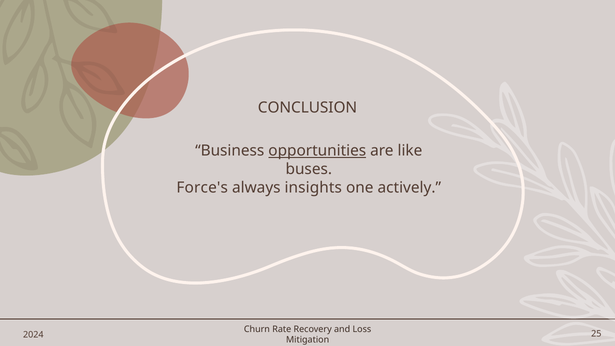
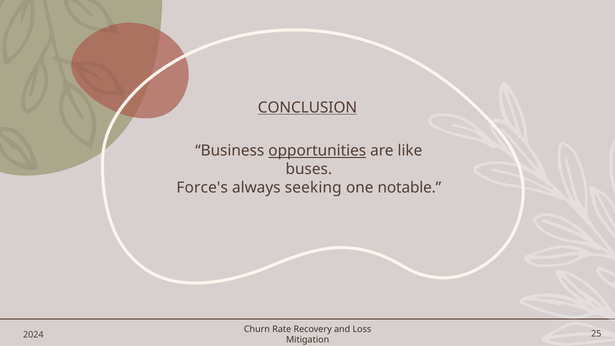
CONCLUSION underline: none -> present (308, 108)
insights: insights -> seeking (313, 188)
actively: actively -> notable (409, 188)
